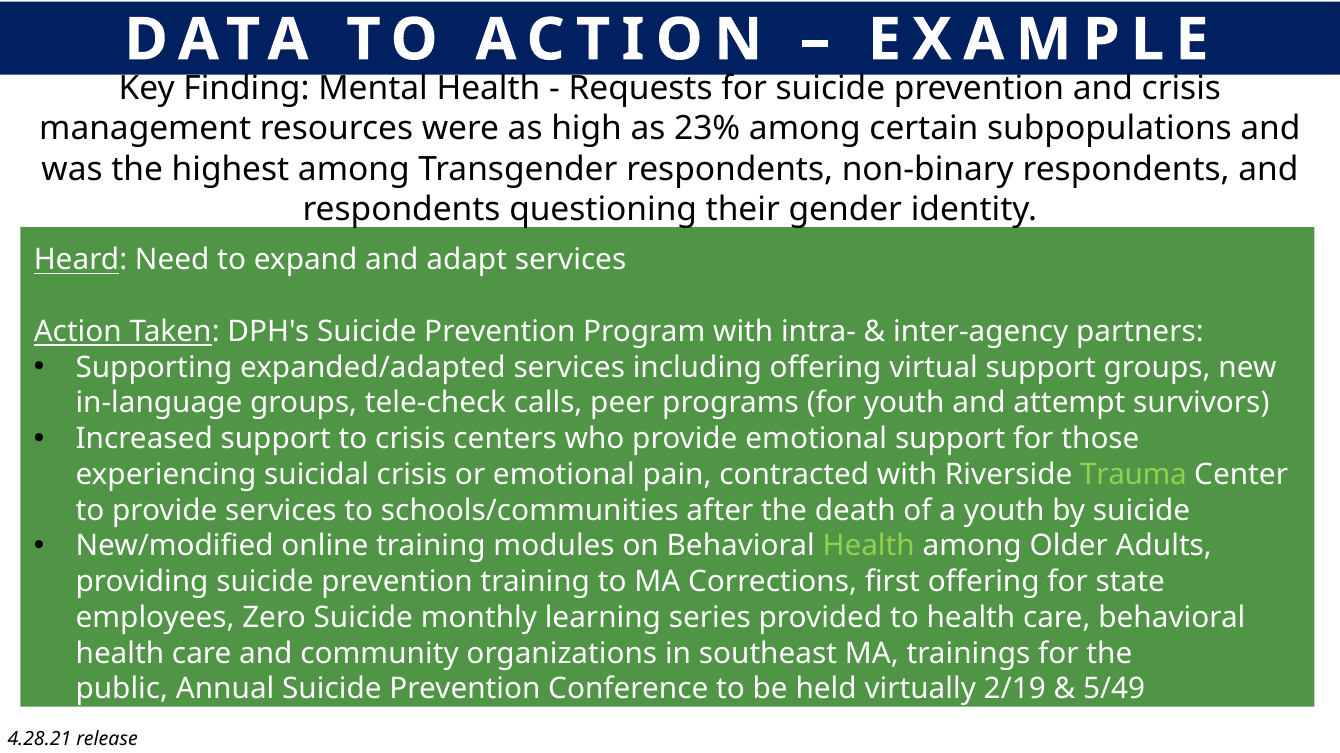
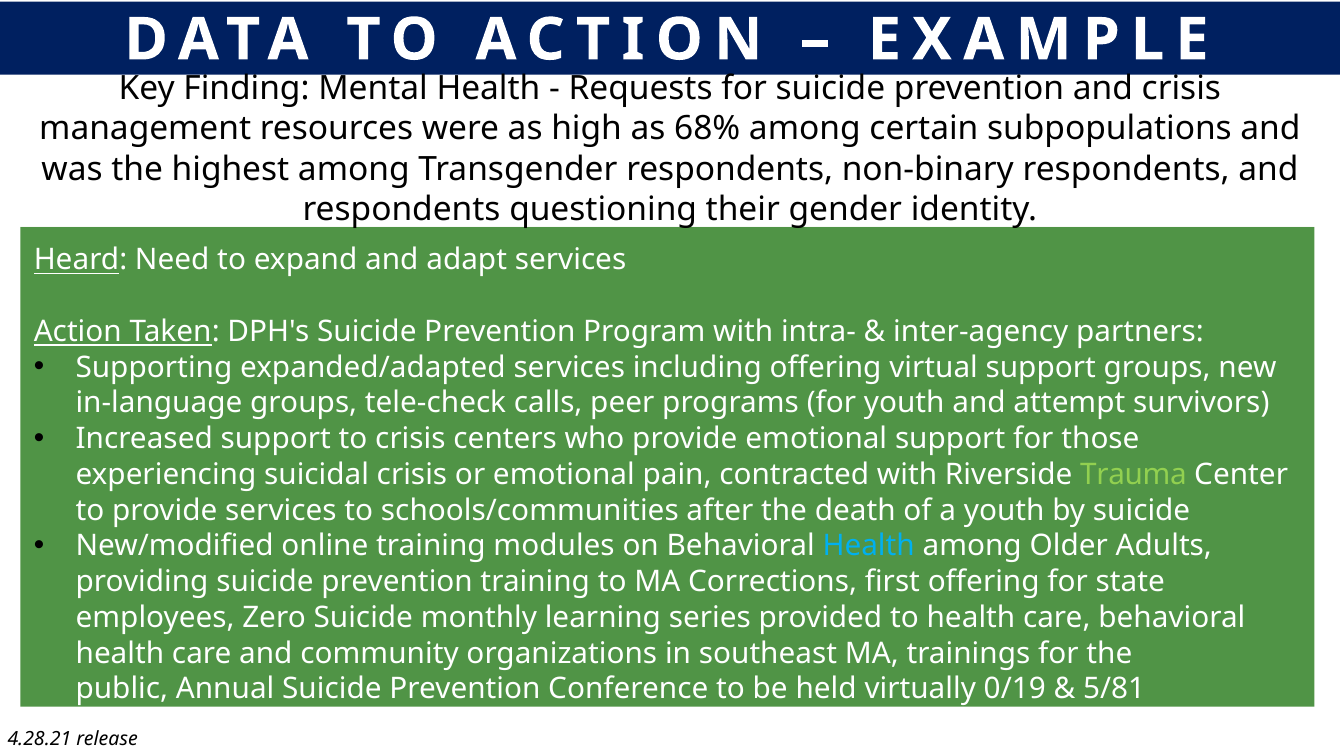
23%: 23% -> 68% (707, 129)
Health colour: light green -> light blue (869, 547)
2/19: 2/19 -> 0/19 (1015, 690)
5/49: 5/49 -> 5/81 (1114, 690)
